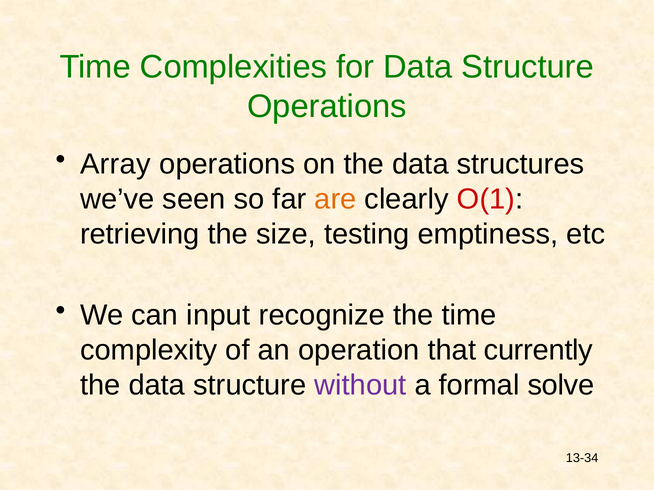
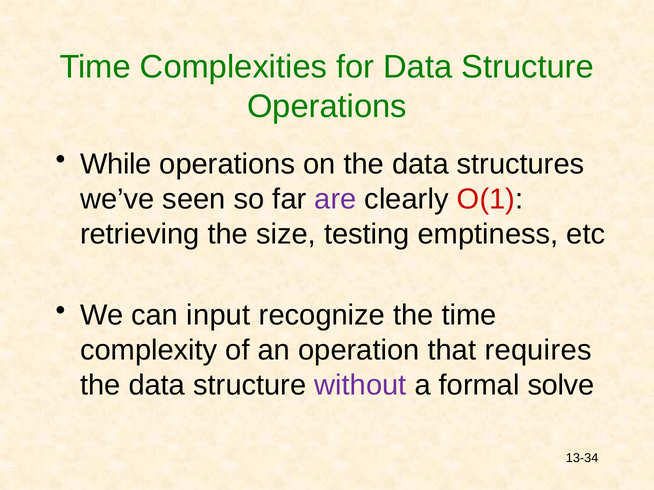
Array: Array -> While (116, 164)
are colour: orange -> purple (335, 199)
currently: currently -> requires (538, 351)
